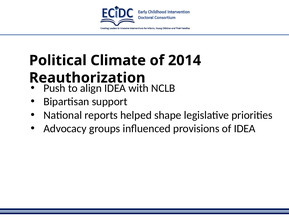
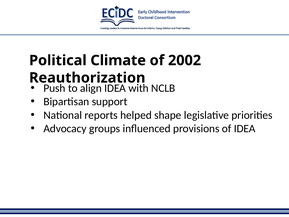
2014: 2014 -> 2002 (185, 60)
